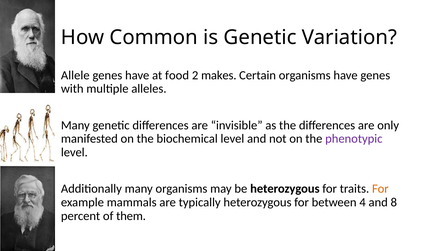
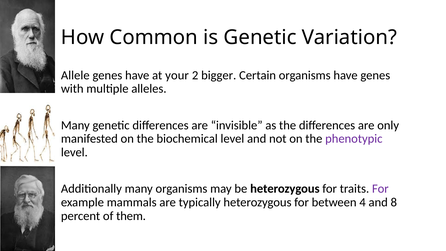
food: food -> your (177, 75)
makes: makes -> bigger (219, 75)
For colour: orange -> purple (380, 189)
